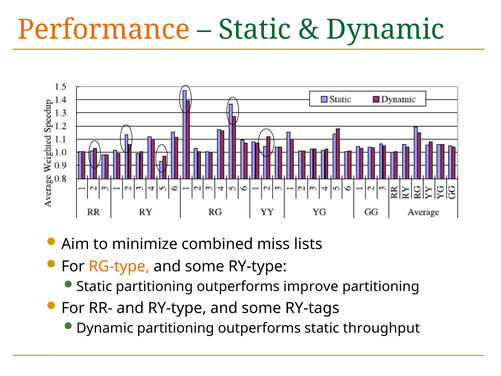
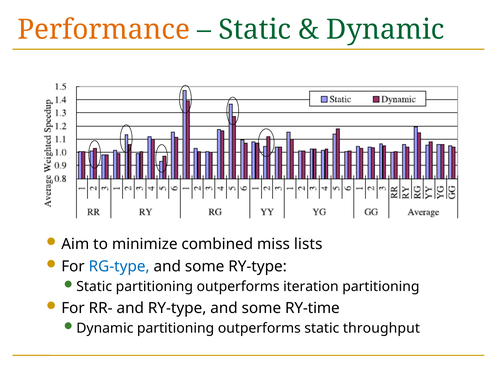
RG-type colour: orange -> blue (119, 266)
improve: improve -> iteration (311, 286)
RY-tags: RY-tags -> RY-time (312, 308)
